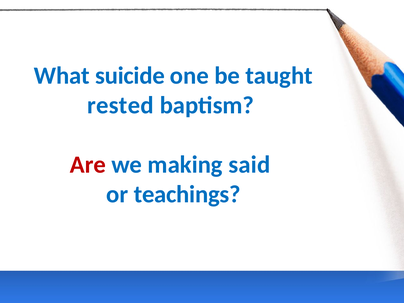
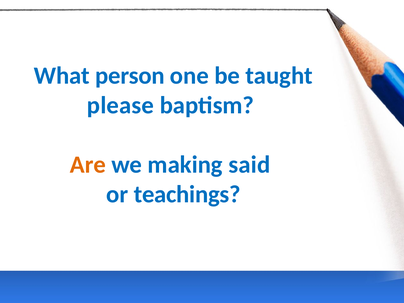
suicide: suicide -> person (130, 76)
rested: rested -> please (120, 105)
Are colour: red -> orange (88, 165)
